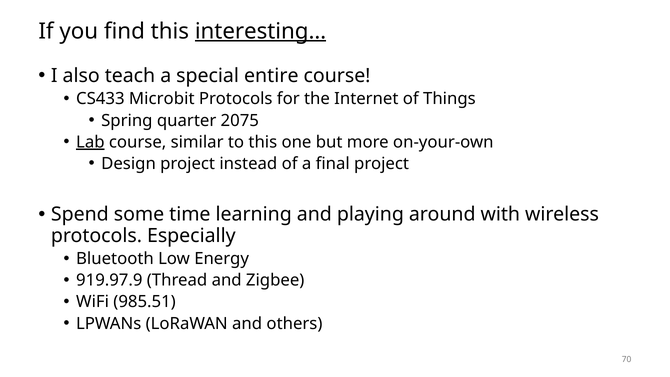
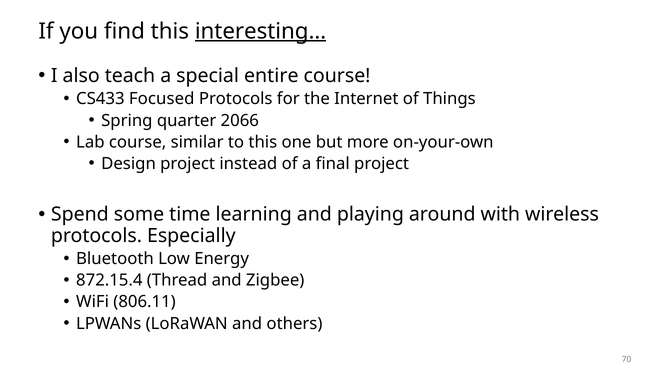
Microbit: Microbit -> Focused (162, 99)
2075: 2075 -> 2066 (240, 120)
Lab underline: present -> none (90, 142)
919.97.9: 919.97.9 -> 872.15.4 (109, 280)
985.51: 985.51 -> 806.11 (145, 302)
